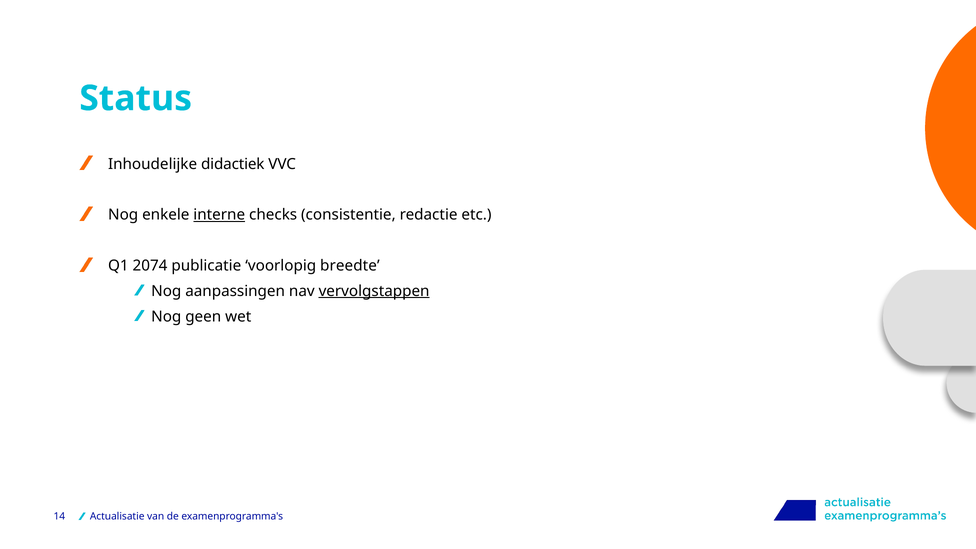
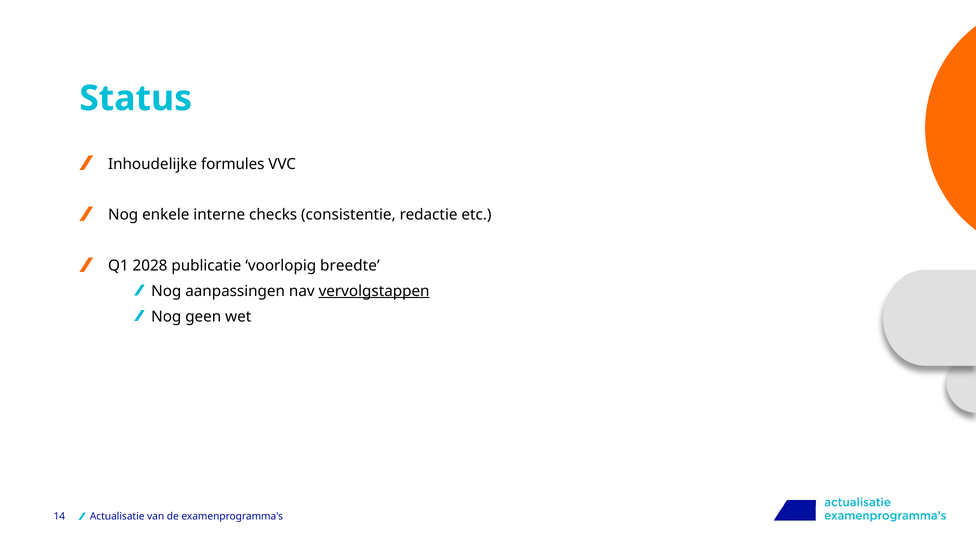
didactiek: didactiek -> formules (233, 164)
interne underline: present -> none (219, 215)
2074: 2074 -> 2028 (150, 266)
